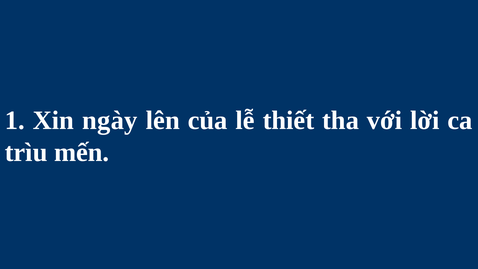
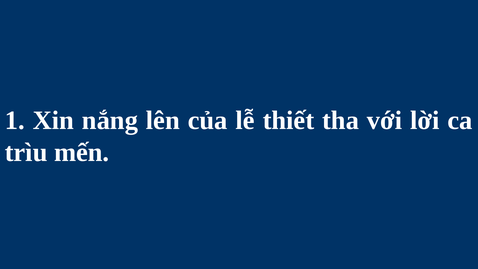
ngày: ngày -> nắng (110, 120)
